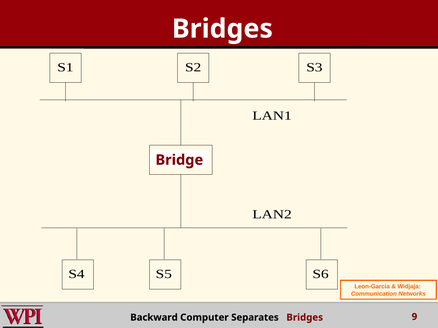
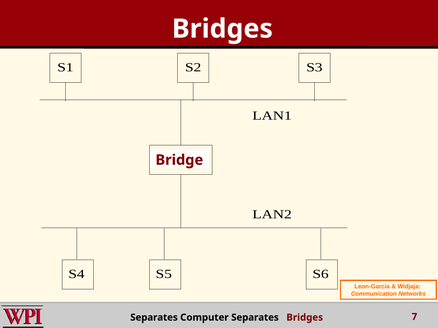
Backward: Backward -> Separates (154, 318)
9: 9 -> 7 (414, 317)
